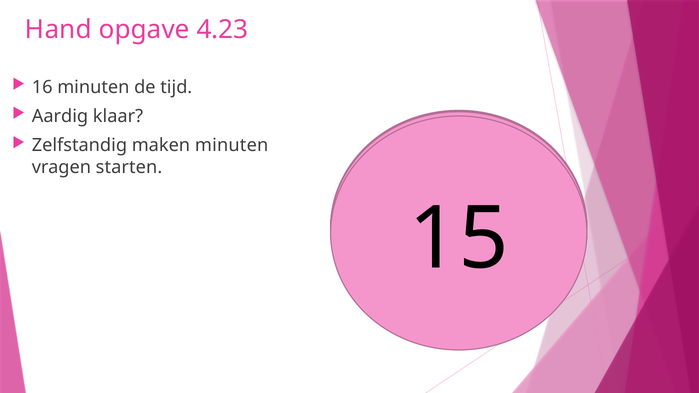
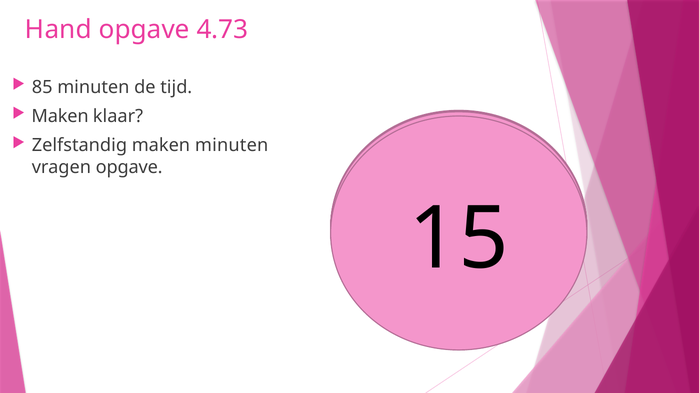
4.23: 4.23 -> 4.73 (222, 30)
16: 16 -> 85 (42, 87)
Aardig: Aardig -> Maken (60, 116)
vragen starten: starten -> opgave (129, 167)
